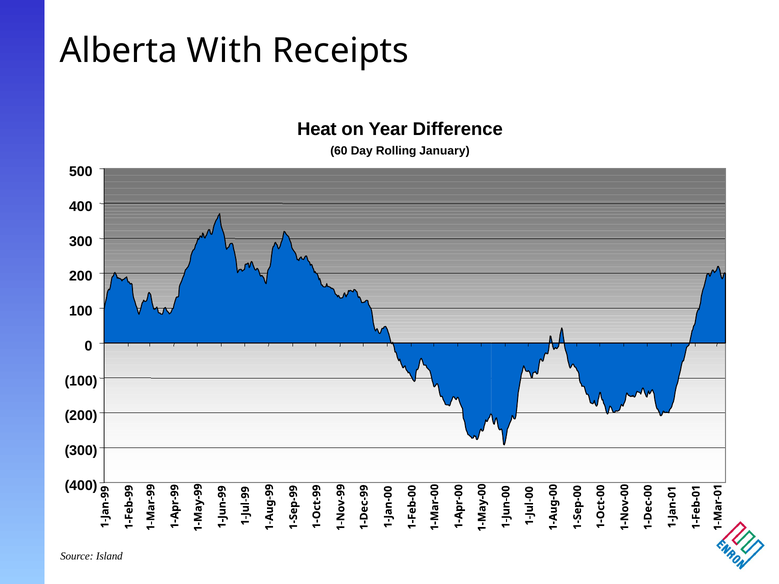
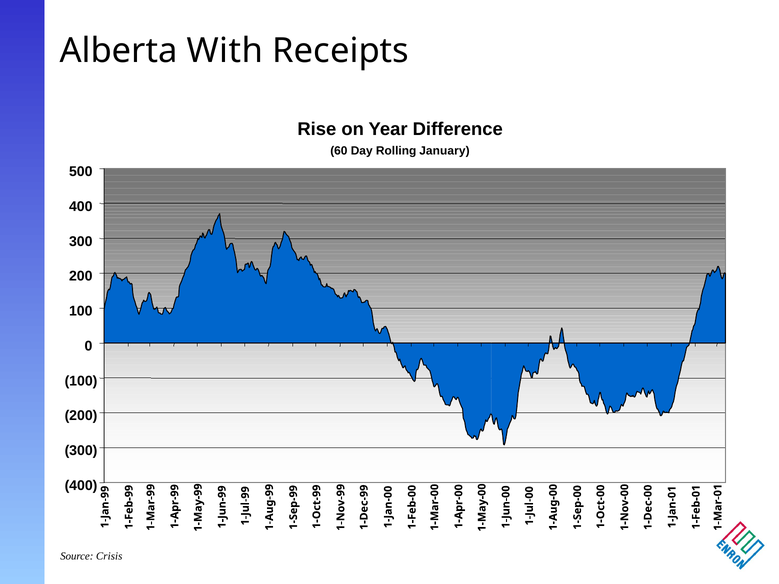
Heat: Heat -> Rise (317, 129)
Island: Island -> Crisis (109, 556)
